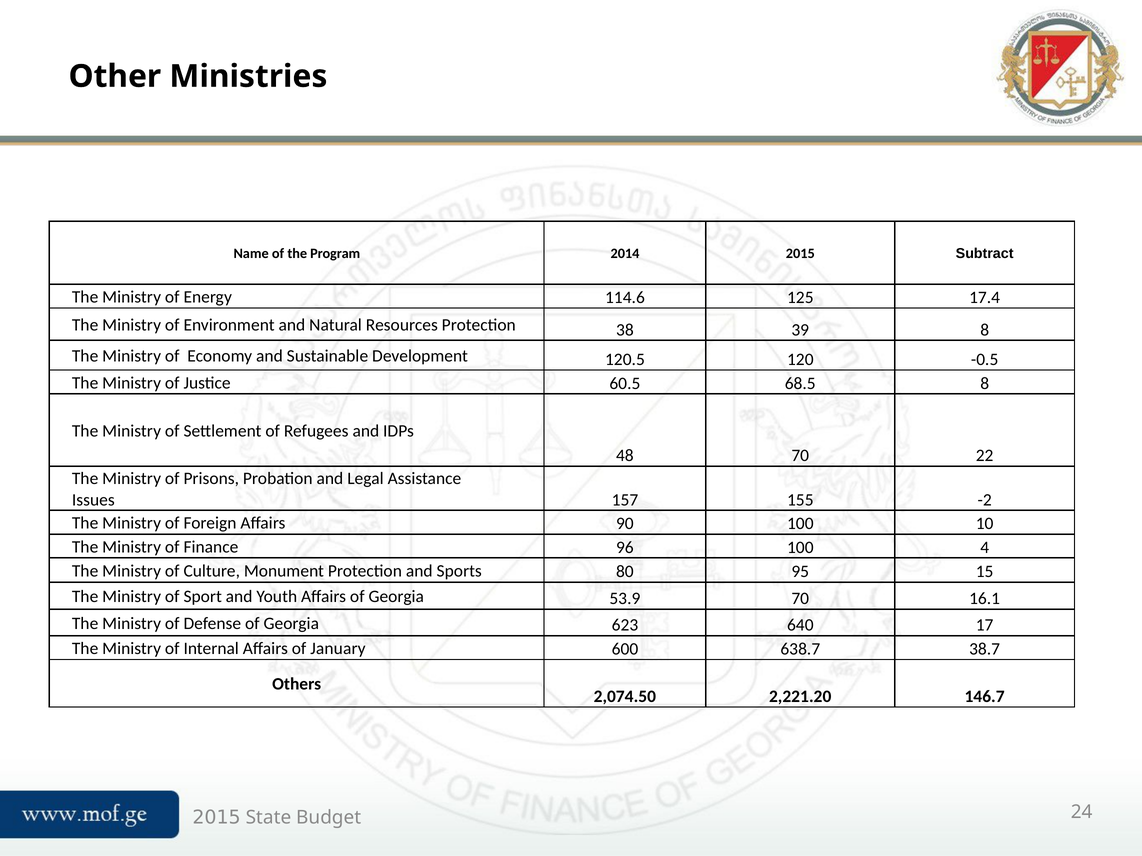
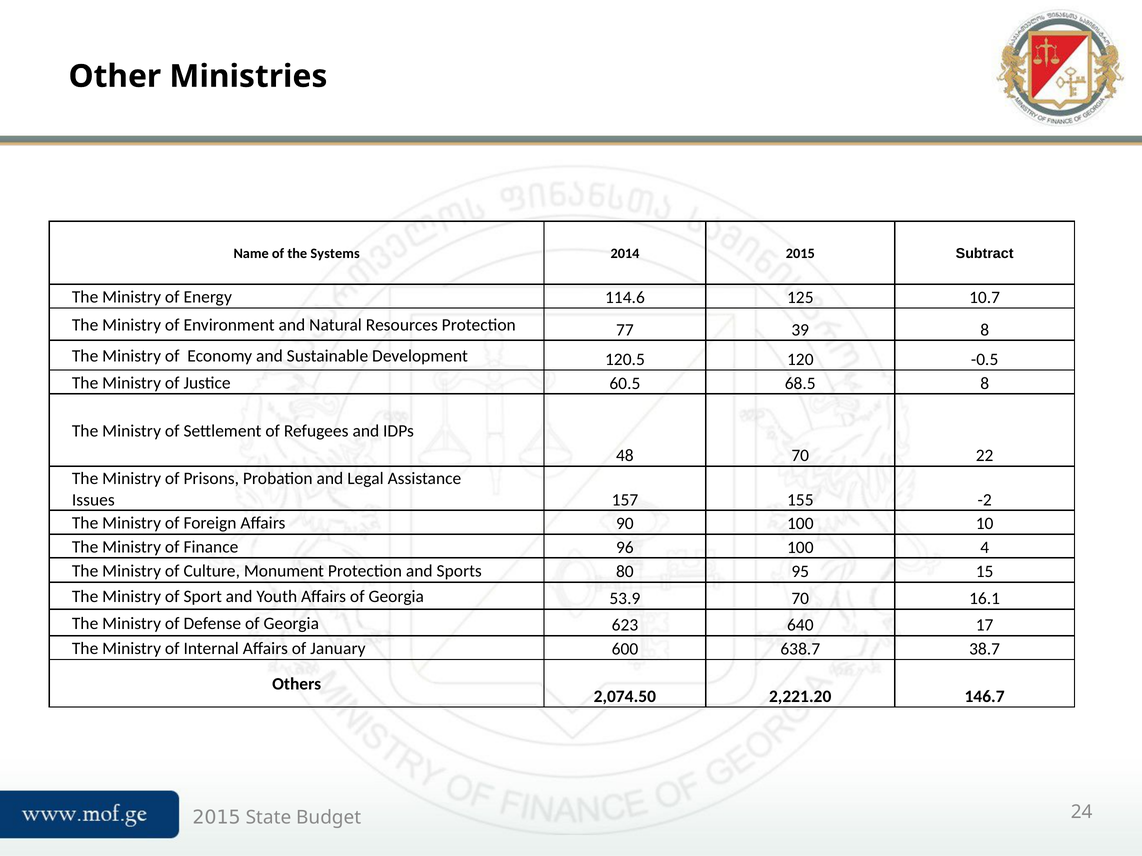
Program: Program -> Systems (335, 254)
17.4: 17.4 -> 10.7 (985, 298)
38: 38 -> 77 (625, 330)
